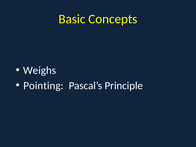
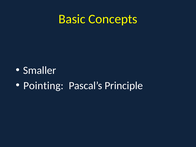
Weighs: Weighs -> Smaller (40, 70)
